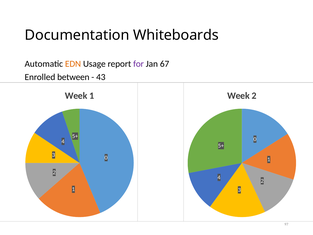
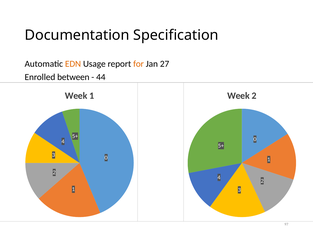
Whiteboards: Whiteboards -> Specification (176, 35)
for colour: purple -> orange (139, 64)
67: 67 -> 27 (165, 64)
43: 43 -> 44 (101, 77)
